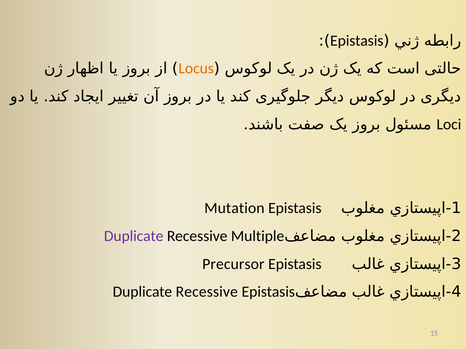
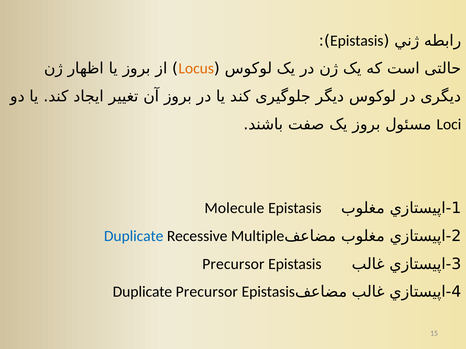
Mutation: Mutation -> Molecule (234, 208)
Duplicate colour: purple -> blue (134, 236)
Recessive: Recessive -> Precursor (207, 292)
